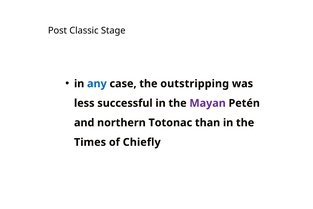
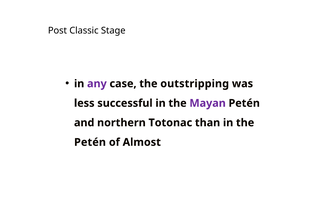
any colour: blue -> purple (97, 84)
Times: Times -> Petén (90, 142)
Chiefly: Chiefly -> Almost (142, 142)
